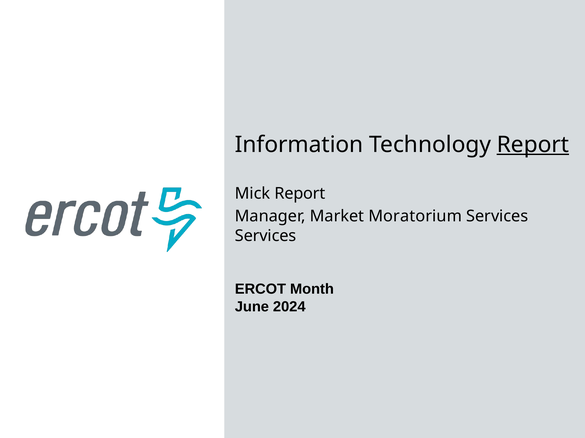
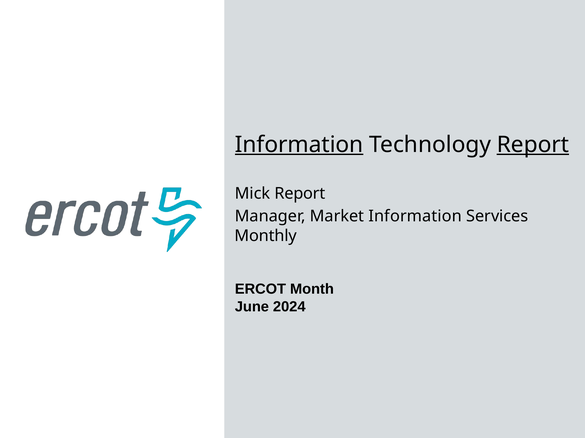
Information underline: none -> present (299, 145)
Market Moratorium: Moratorium -> Information (415, 217)
Services: Services -> Monthly (266, 236)
